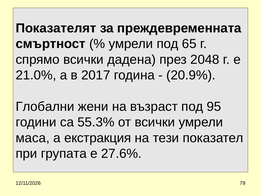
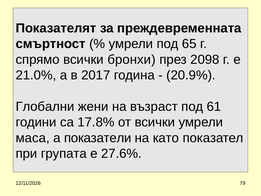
дадена: дадена -> бронхи (131, 59)
2048: 2048 -> 2098 (205, 59)
95: 95 -> 61 (214, 106)
55.3%: 55.3% -> 17.8% (96, 122)
екстракция: екстракция -> показатели (98, 138)
тези: тези -> като (166, 138)
